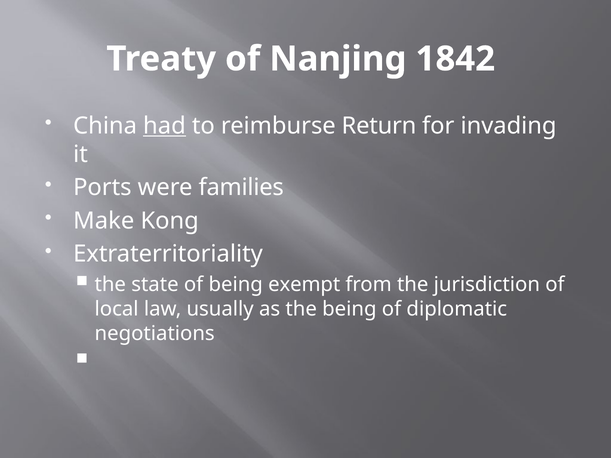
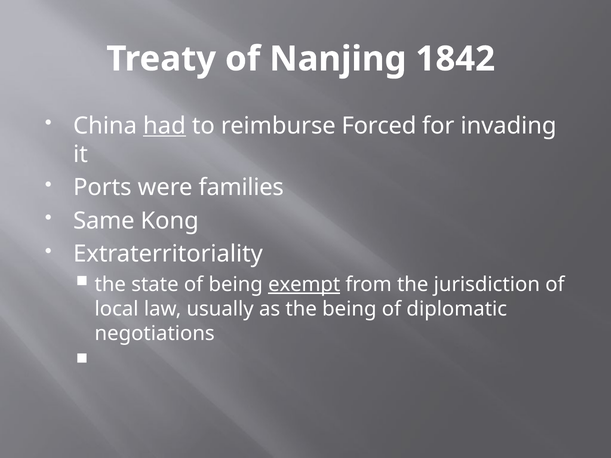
Return: Return -> Forced (379, 126)
Make: Make -> Same (104, 221)
exempt underline: none -> present (304, 285)
